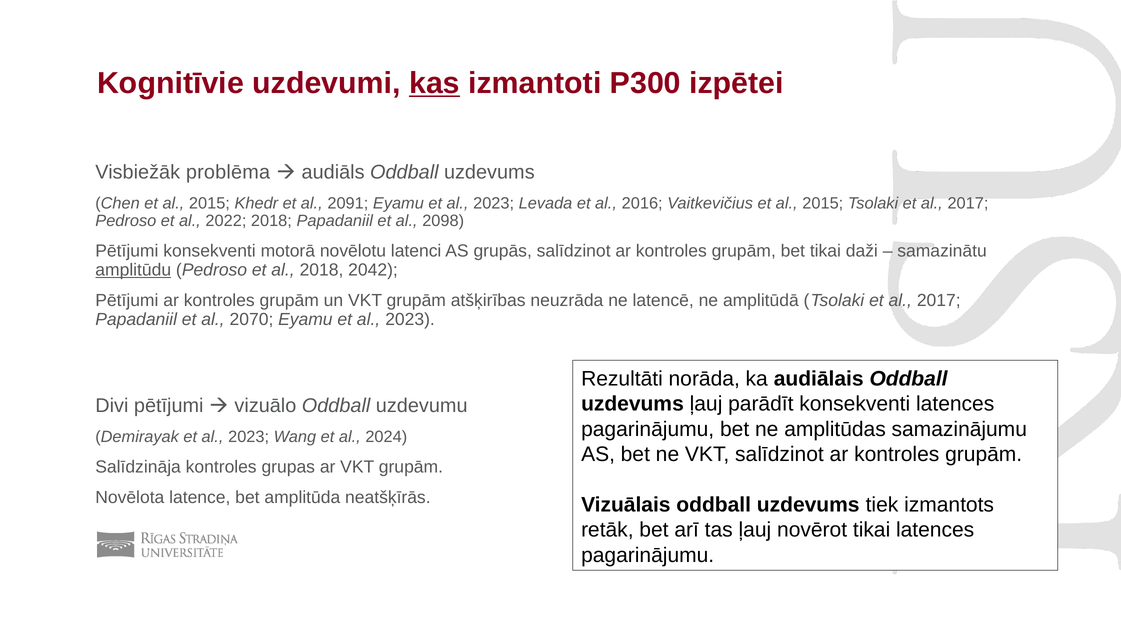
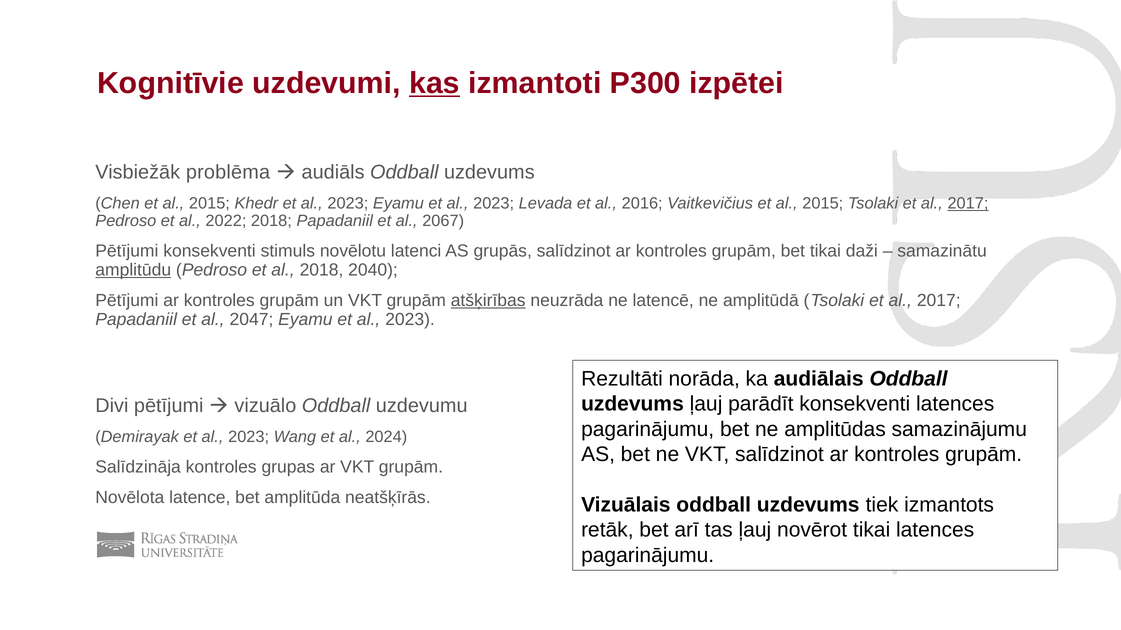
Khedr et al 2091: 2091 -> 2023 (348, 203)
2017 underline: none -> present (968, 203)
2098: 2098 -> 2067 (443, 221)
motorā: motorā -> stimuls (288, 251)
2042: 2042 -> 2040 (373, 270)
atšķirības underline: none -> present (488, 301)
2070: 2070 -> 2047 (251, 320)
